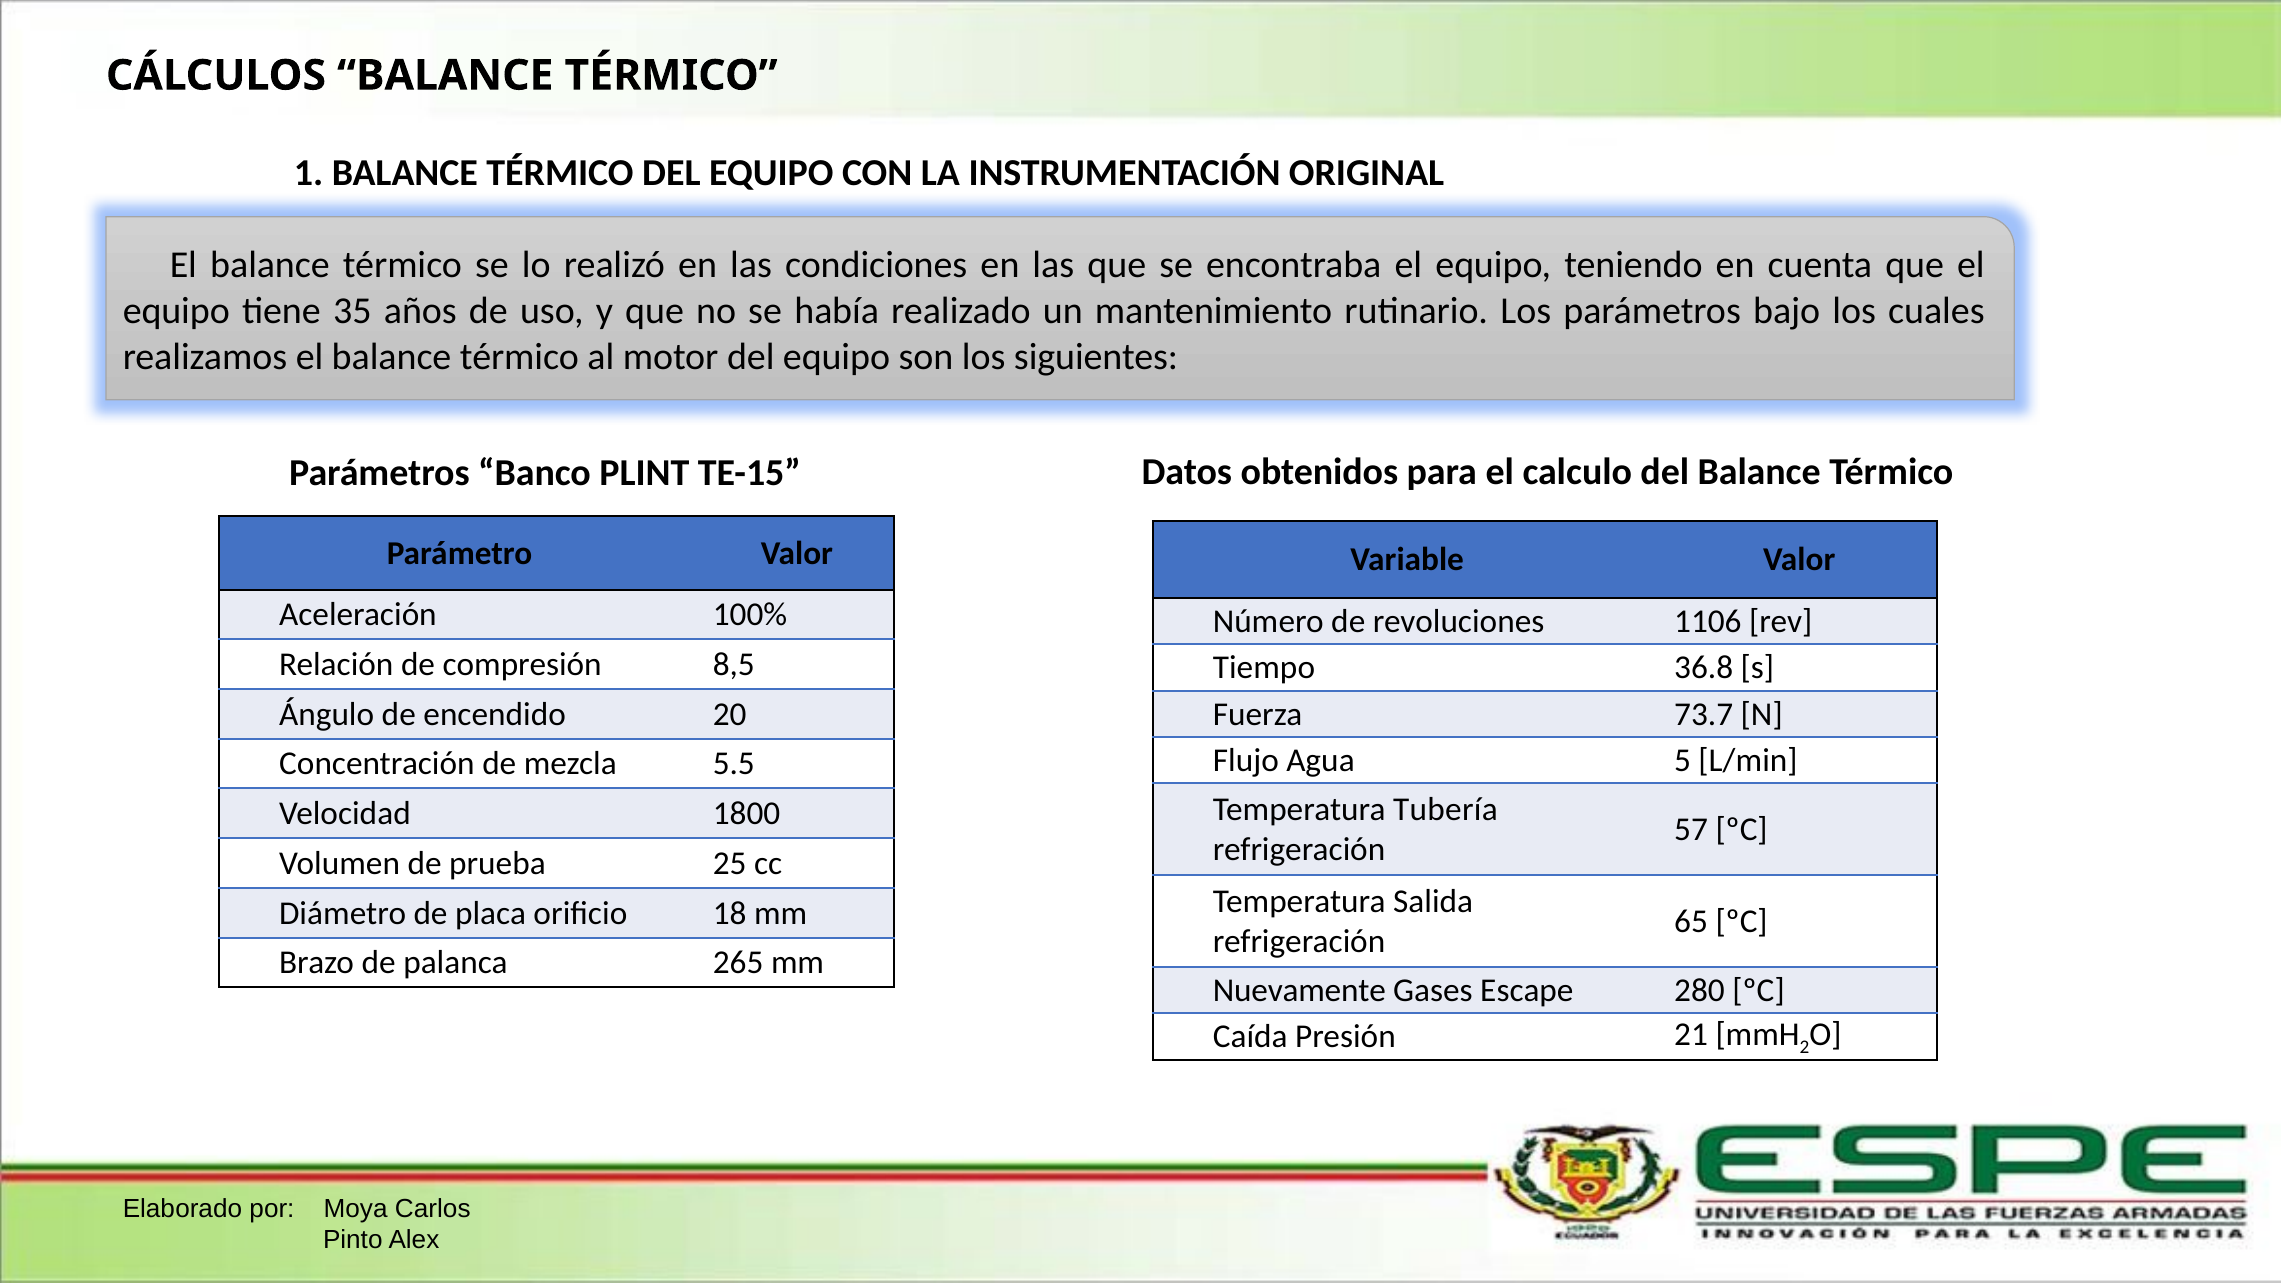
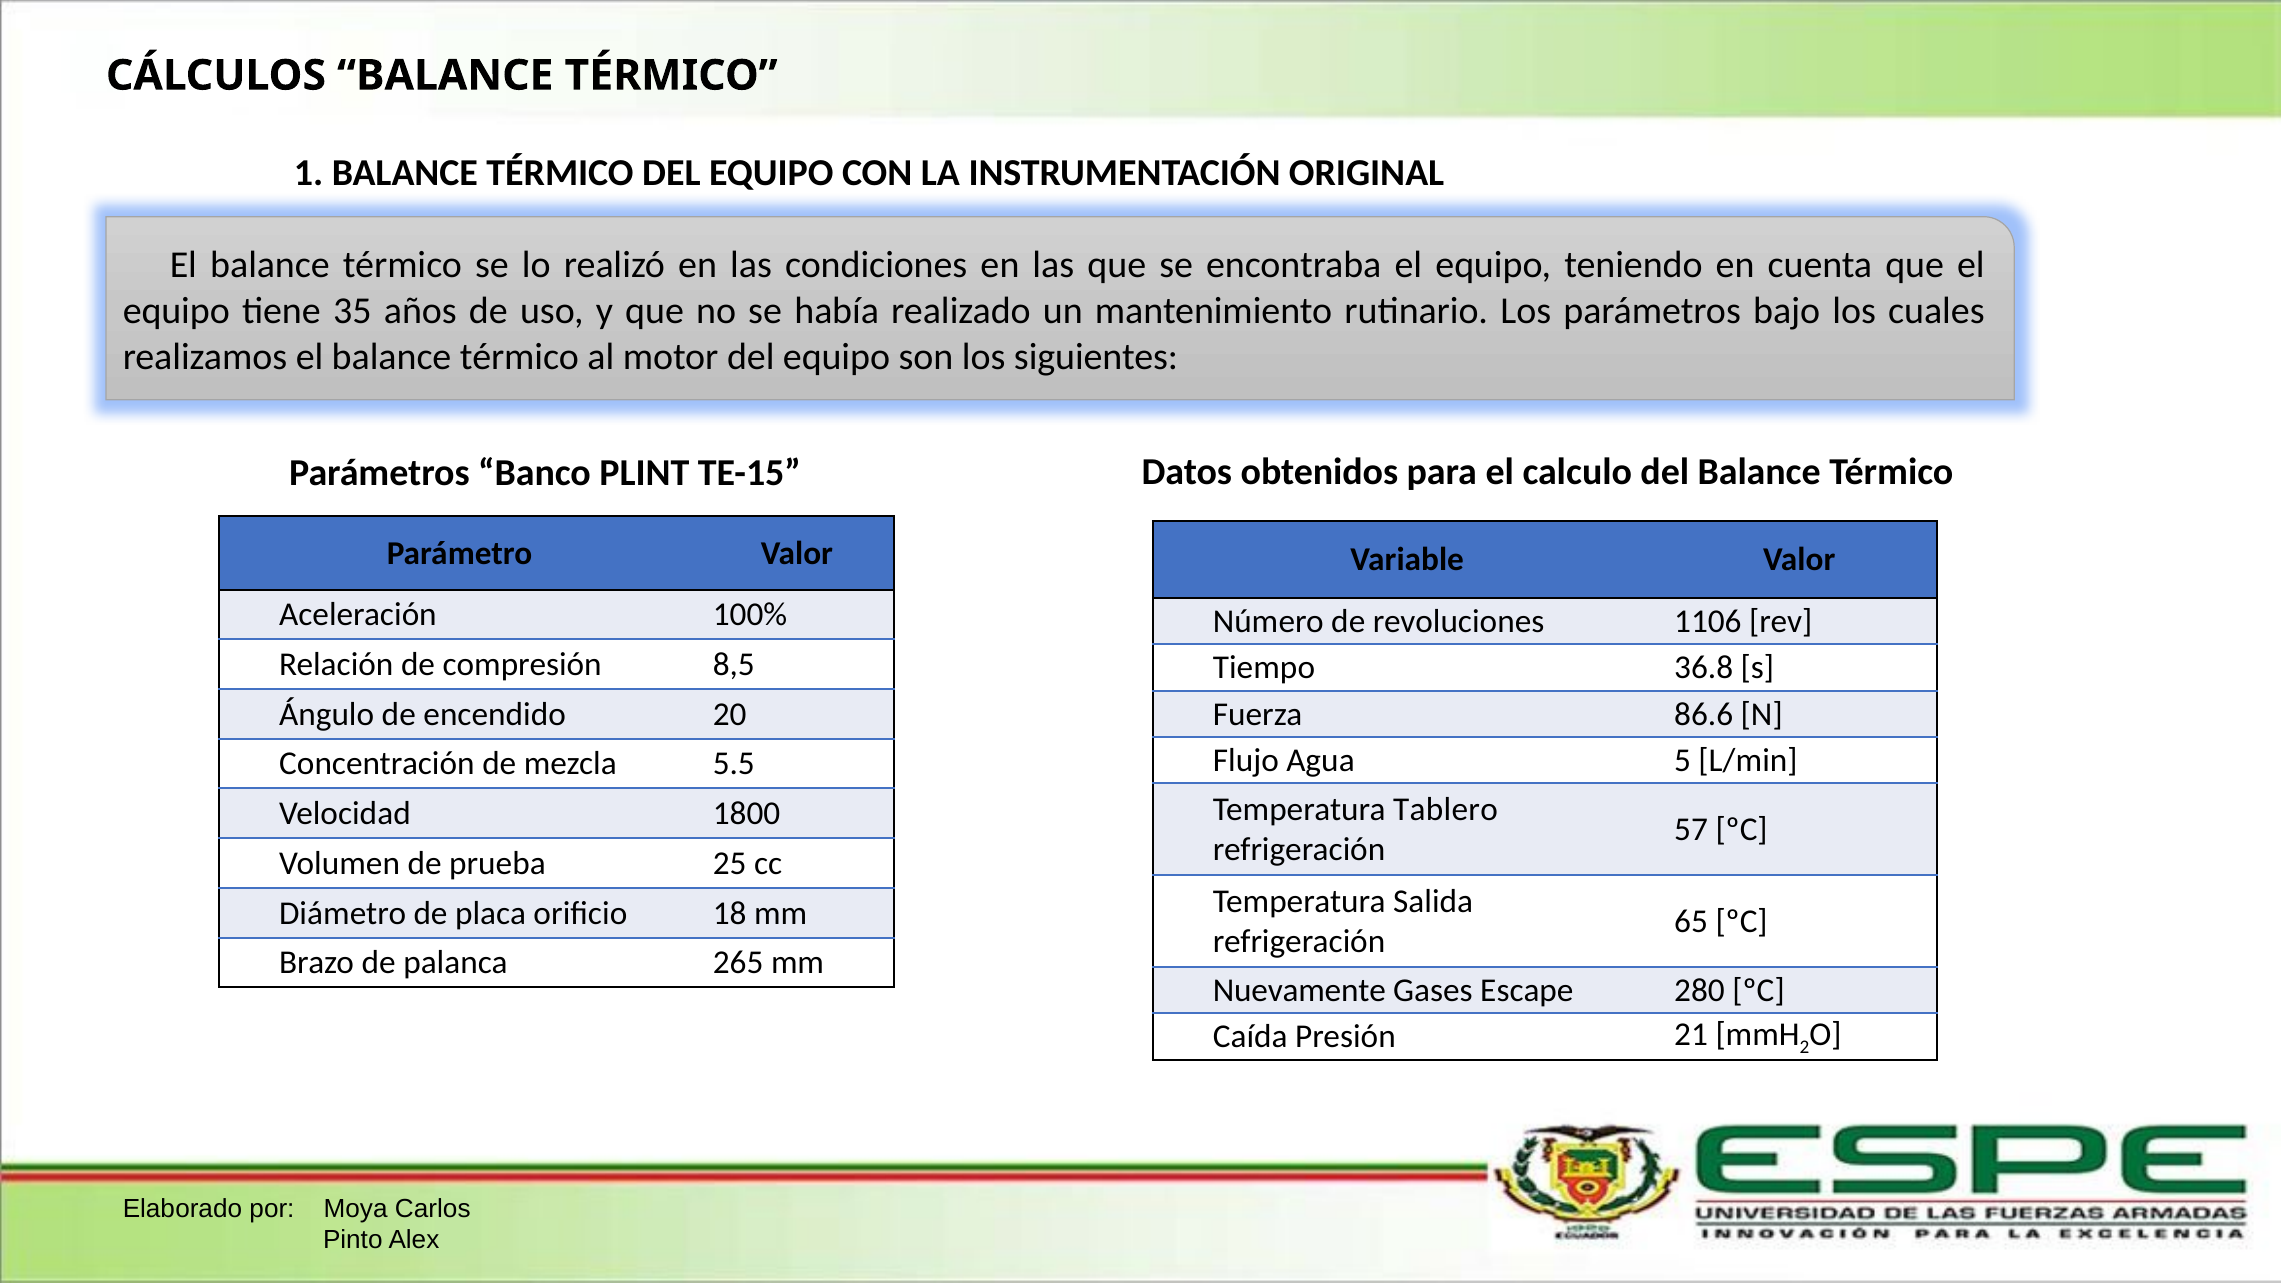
73.7: 73.7 -> 86.6 (1704, 714)
Tubería: Tubería -> Tablero (1445, 810)
